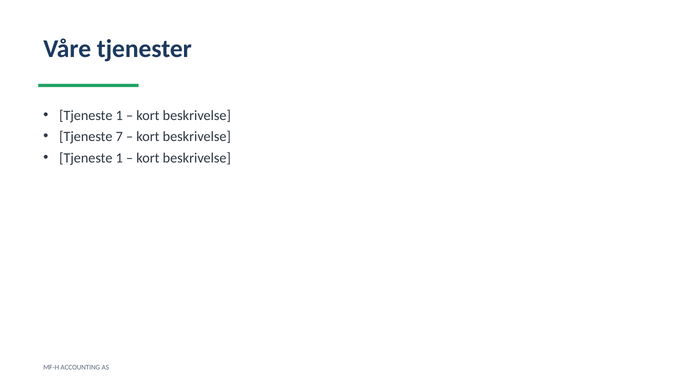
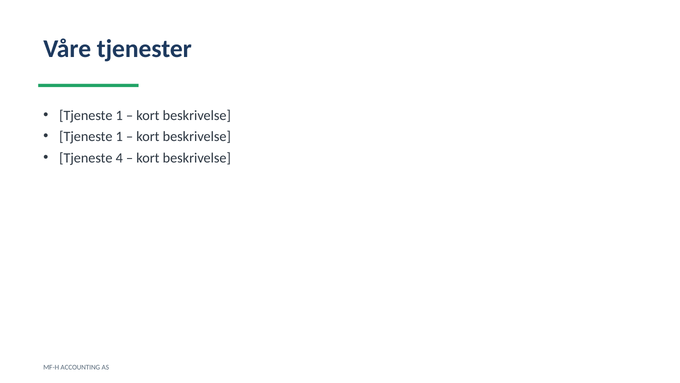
7: 7 -> 1 (119, 136)
1: 1 -> 4 (119, 158)
